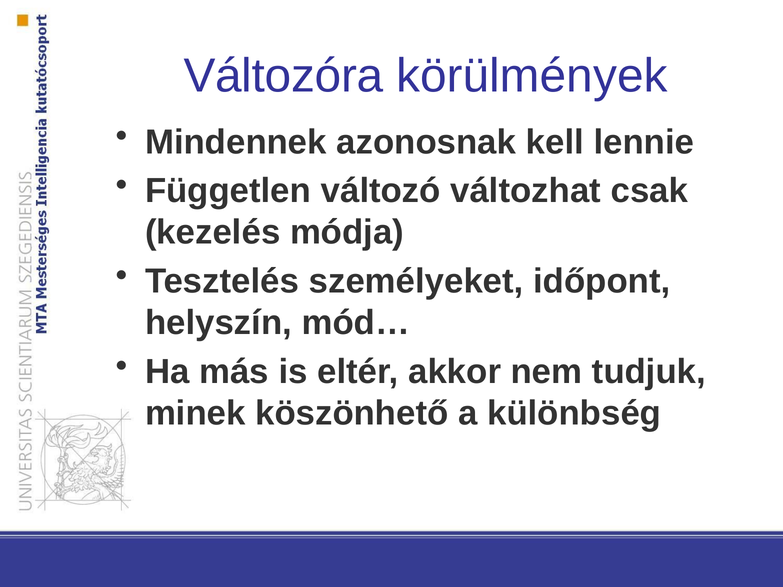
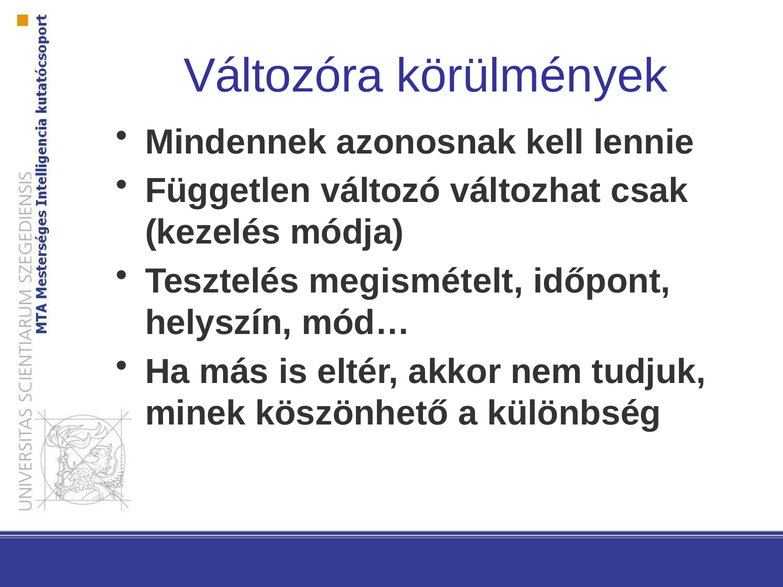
személyeket: személyeket -> megismételt (416, 281)
